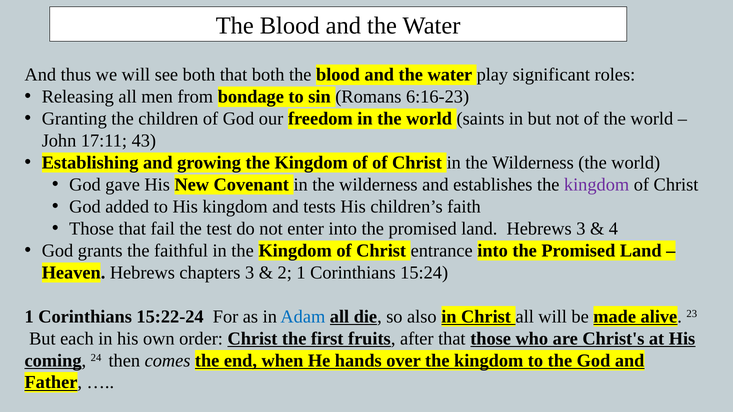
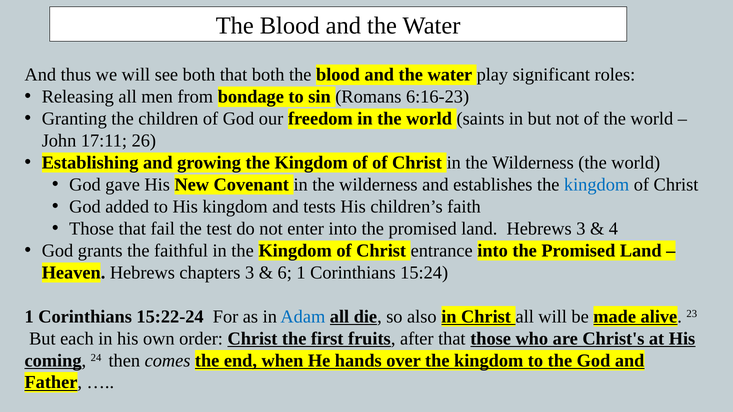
43: 43 -> 26 (144, 141)
kingdom colour: purple -> blue (597, 185)
2: 2 -> 6 (285, 273)
